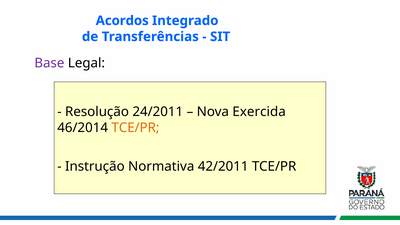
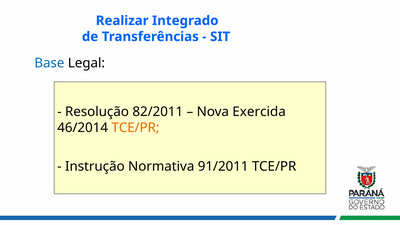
Acordos: Acordos -> Realizar (122, 21)
Base colour: purple -> blue (49, 63)
24/2011: 24/2011 -> 82/2011 (158, 112)
42/2011: 42/2011 -> 91/2011 (223, 166)
